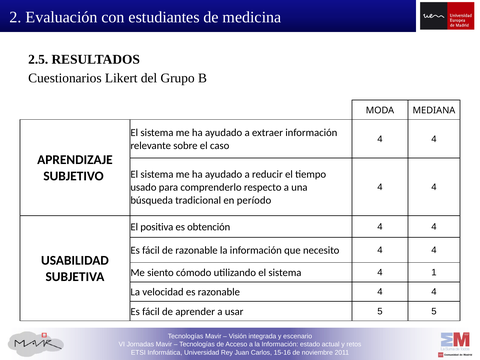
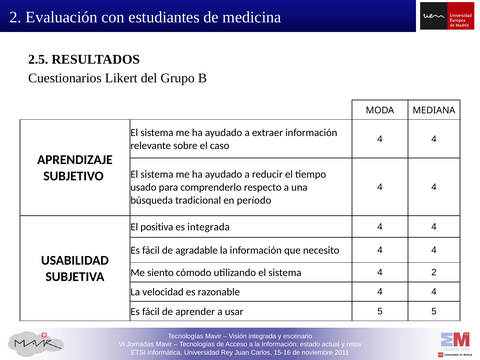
es obtención: obtención -> integrada (209, 227)
de razonable: razonable -> agradable (196, 250)
4 1: 1 -> 2 (434, 272)
